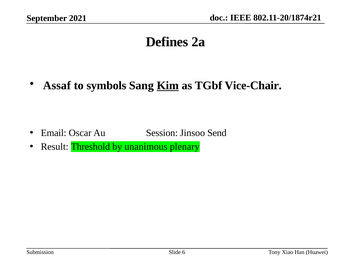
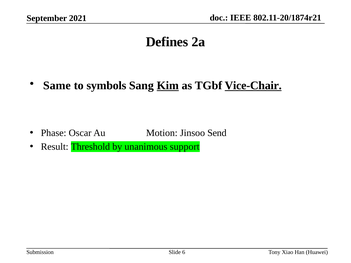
Assaf: Assaf -> Same (57, 86)
Vice-Chair underline: none -> present (253, 86)
Email: Email -> Phase (54, 133)
Session: Session -> Motion (162, 133)
plenary: plenary -> support (185, 147)
